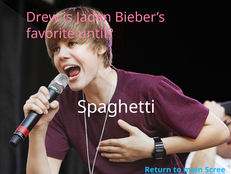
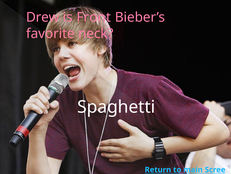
Jaden: Jaden -> Front (94, 17)
until: until -> neck (96, 33)
